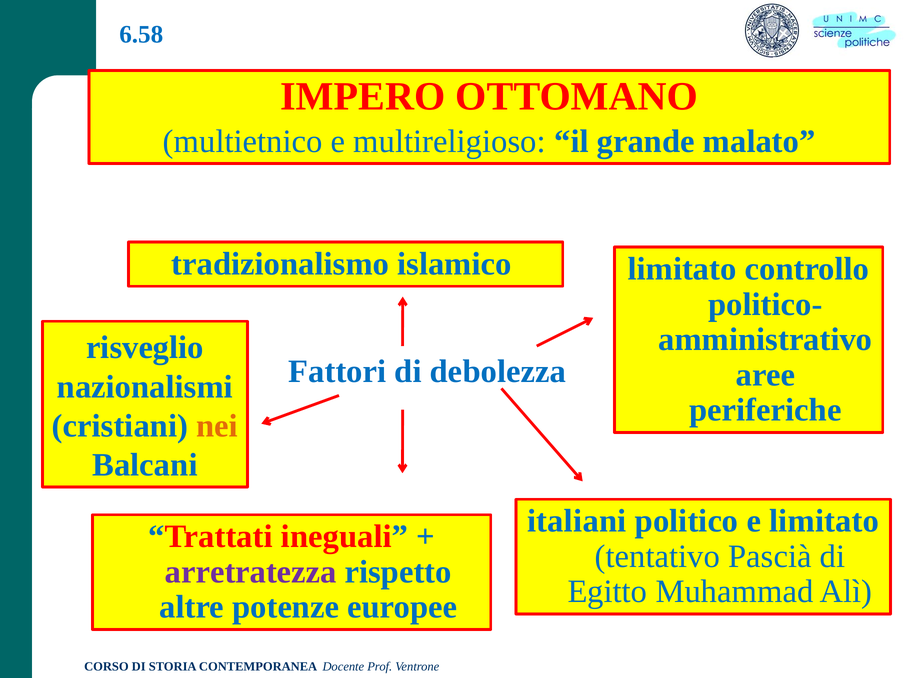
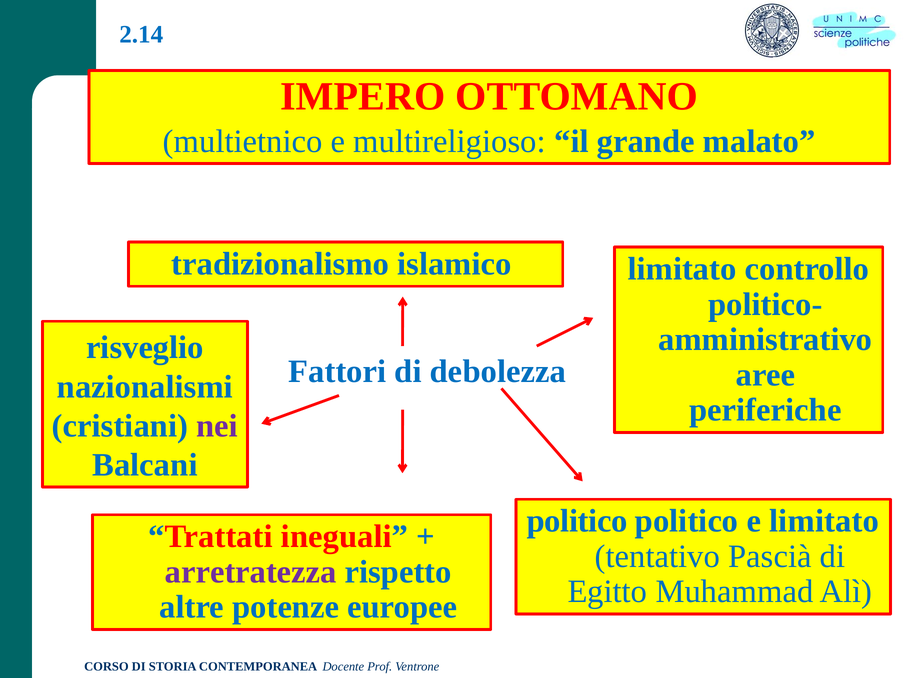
6.58: 6.58 -> 2.14 (141, 34)
nei colour: orange -> purple (217, 426)
italiani: italiani -> politico (577, 521)
